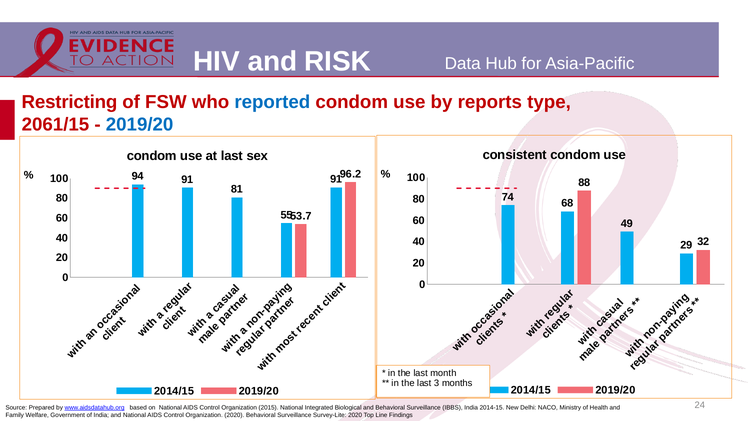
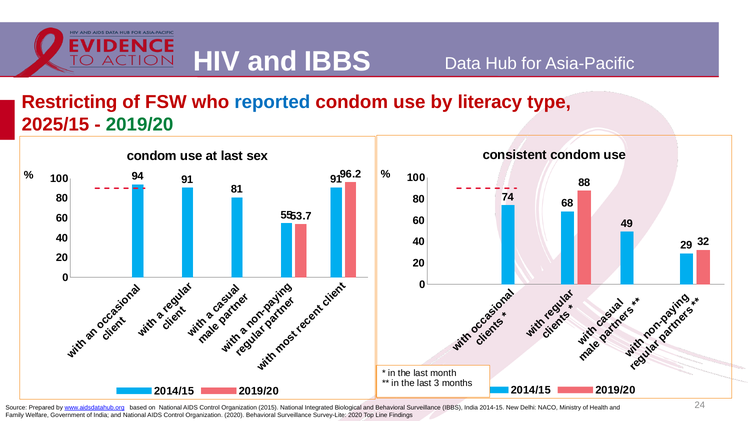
and RISK: RISK -> IBBS (338, 61)
reports: reports -> literacy (490, 102)
2061/15: 2061/15 -> 2025/15 (55, 124)
2019/20 colour: blue -> green (140, 124)
